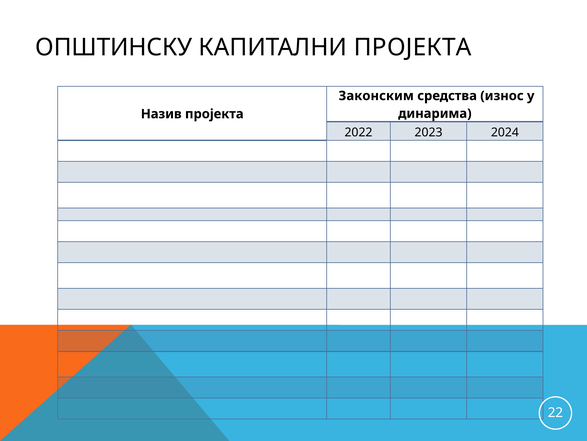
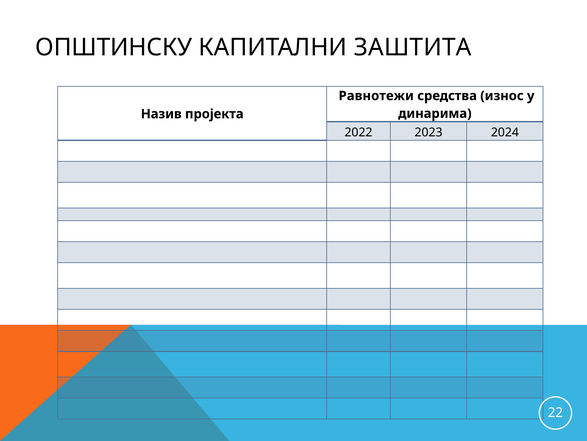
КАПИТАЛНИ ПРОЈЕКТА: ПРОЈЕКТА -> ЗАШТИТА (413, 47)
Законским: Законским -> Равнотежи (376, 96)
